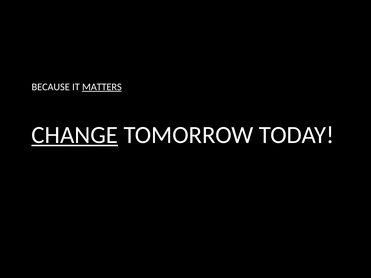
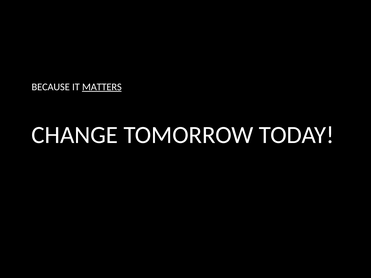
CHANGE underline: present -> none (75, 135)
